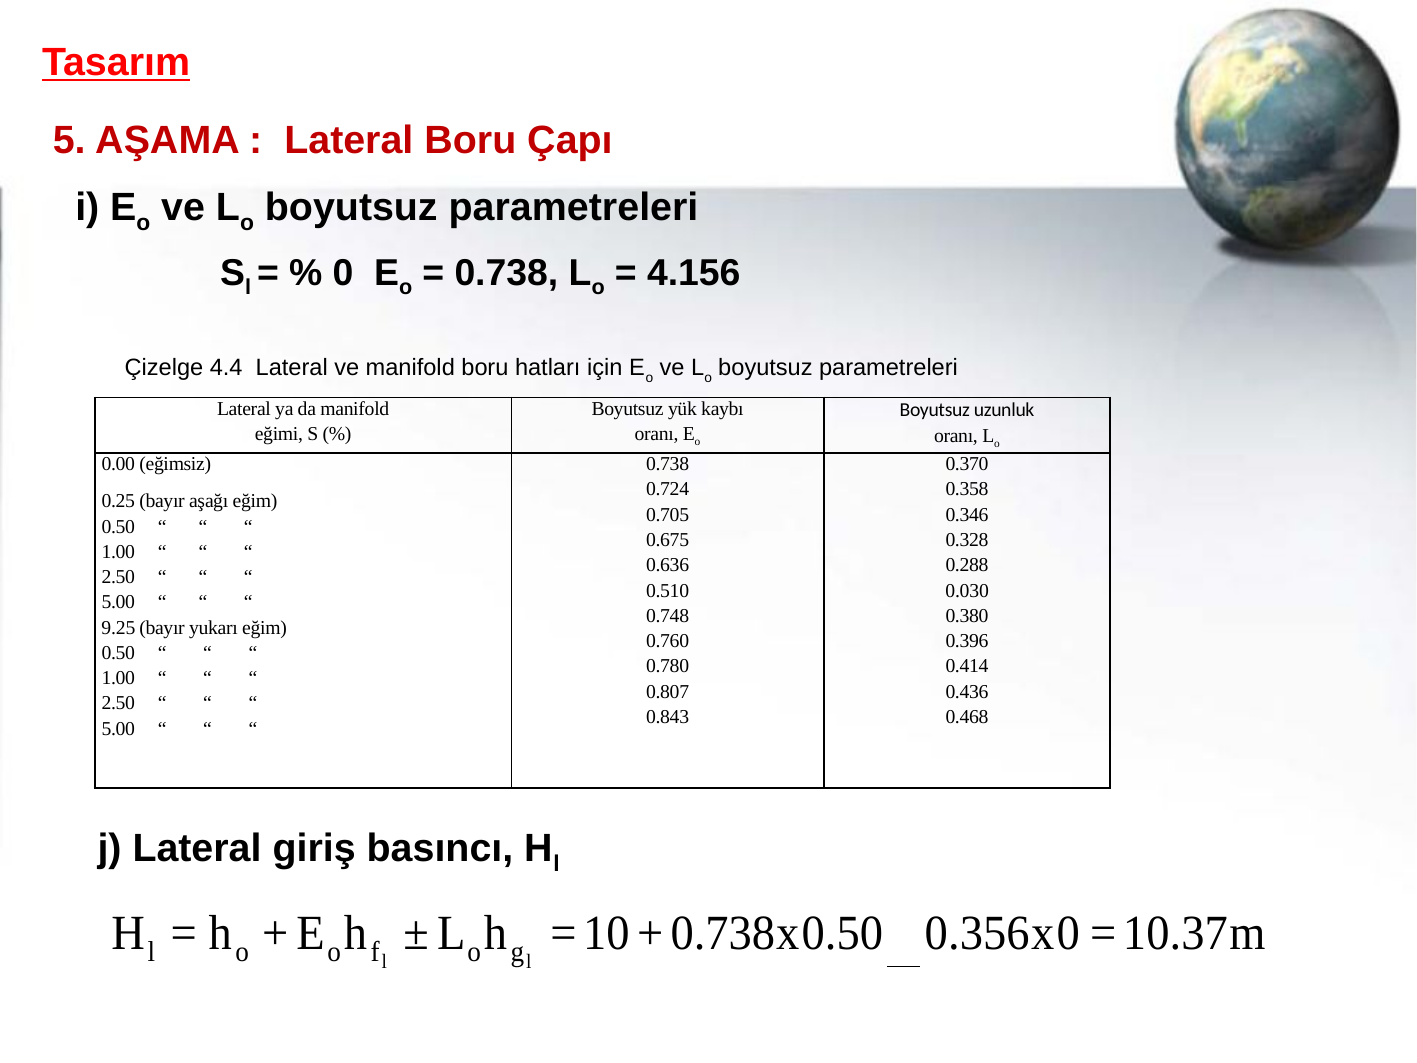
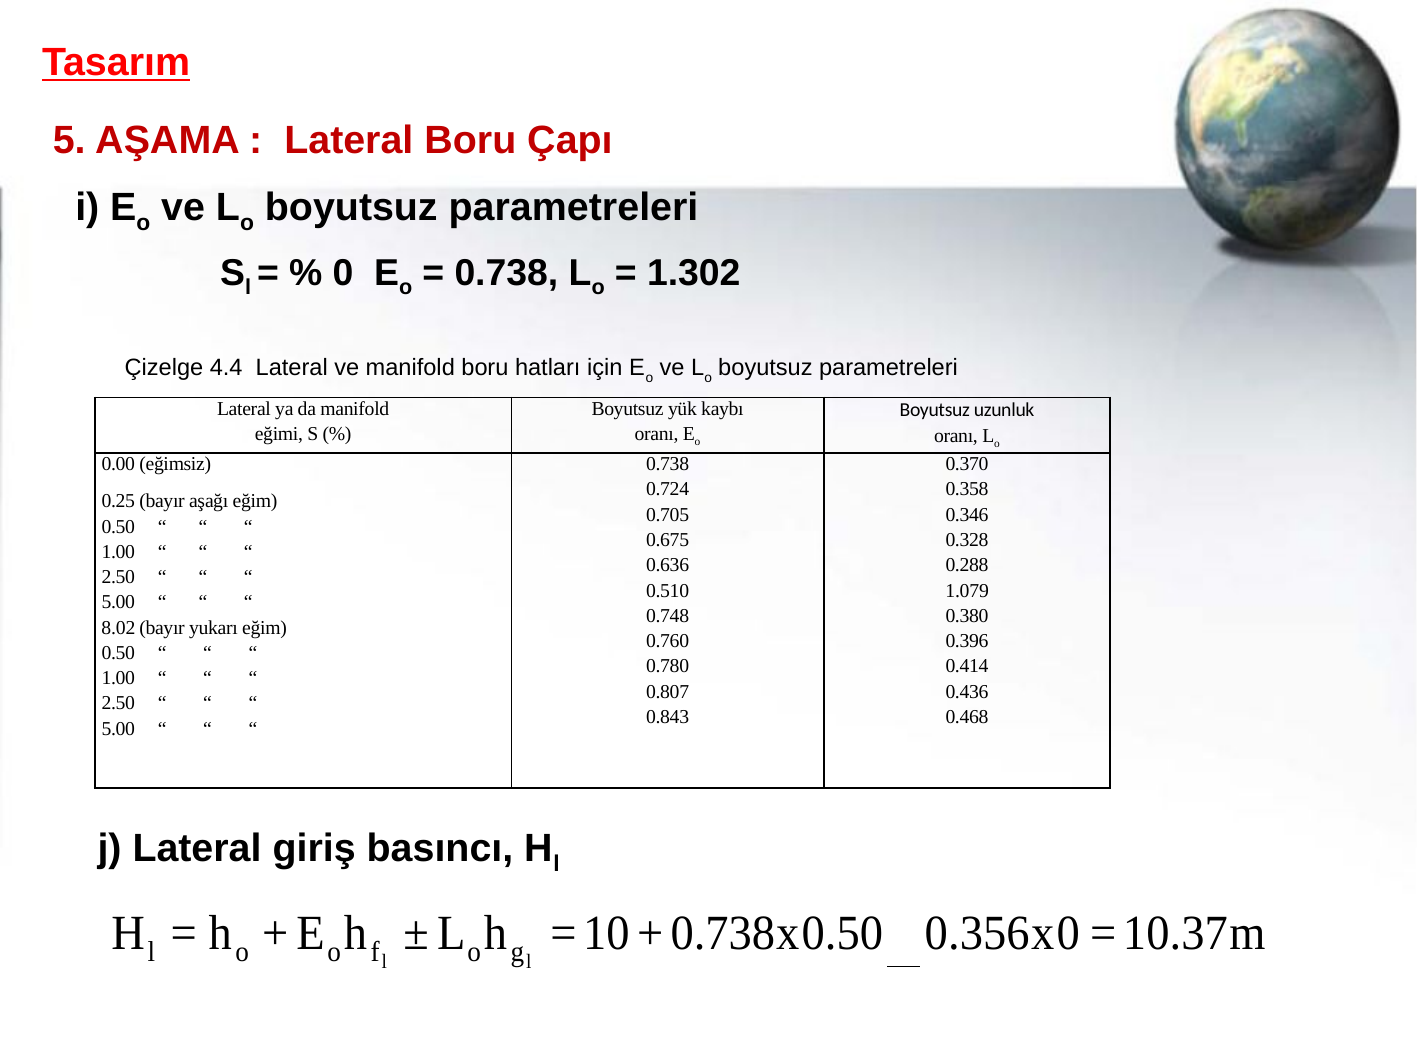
4.156: 4.156 -> 1.302 (694, 273)
0.030: 0.030 -> 1.079 (967, 590)
9.25: 9.25 -> 8.02 (118, 627)
